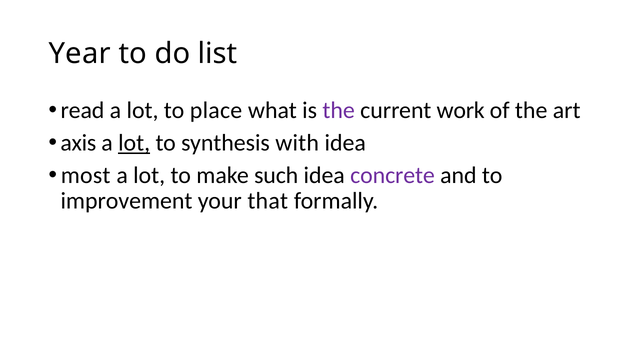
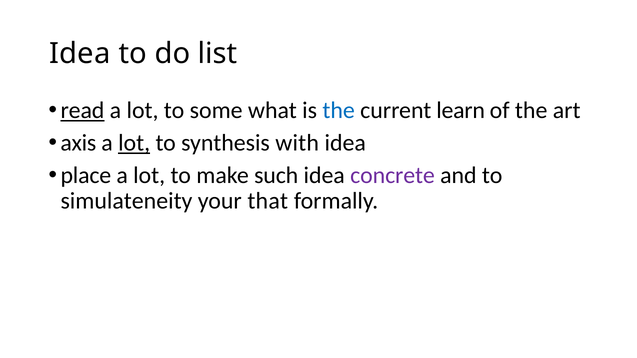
Year: Year -> Idea (80, 54)
read underline: none -> present (82, 111)
place: place -> some (216, 111)
the colour: purple -> blue (339, 111)
work: work -> learn (461, 111)
most: most -> place (86, 175)
improvement: improvement -> simulateneity (126, 201)
